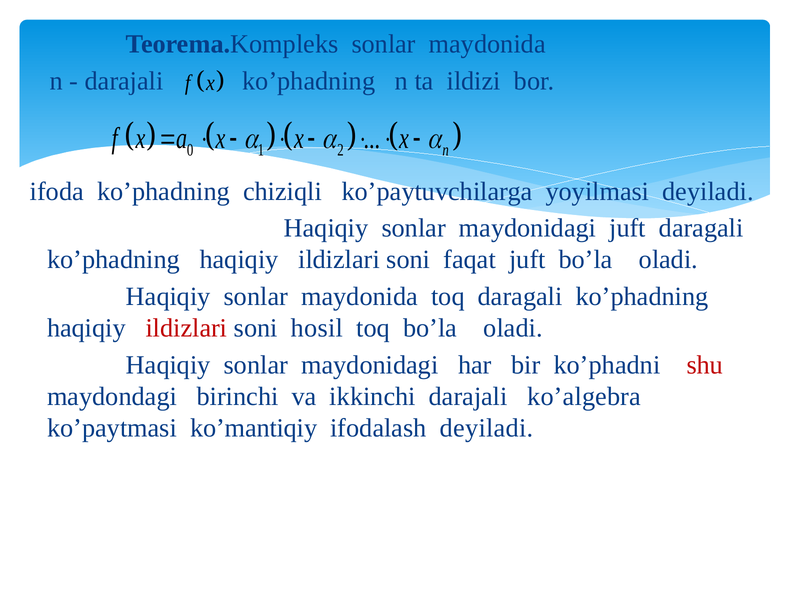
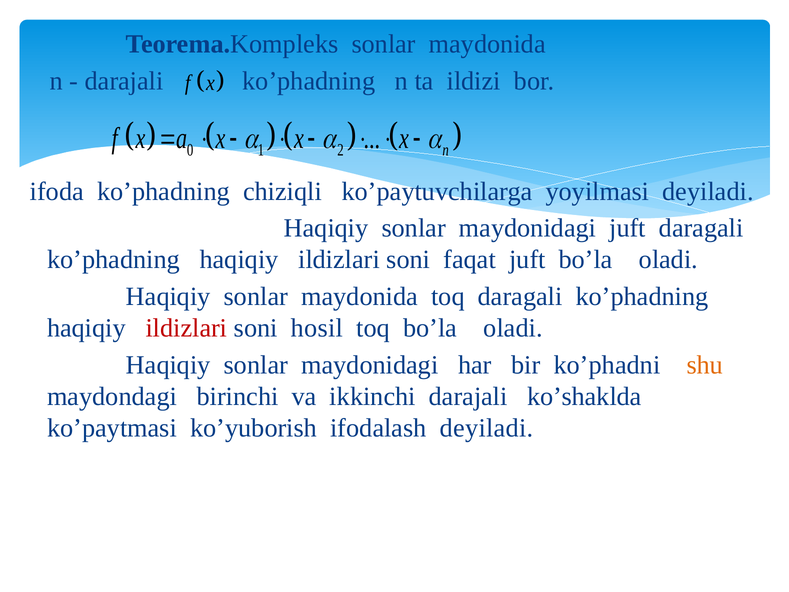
shu colour: red -> orange (705, 365)
ko’аlgеbrа: ko’аlgеbrа -> ko’shаkldа (584, 396)
ko’mаntiqiy: ko’mаntiqiy -> ko’yuborish (254, 428)
